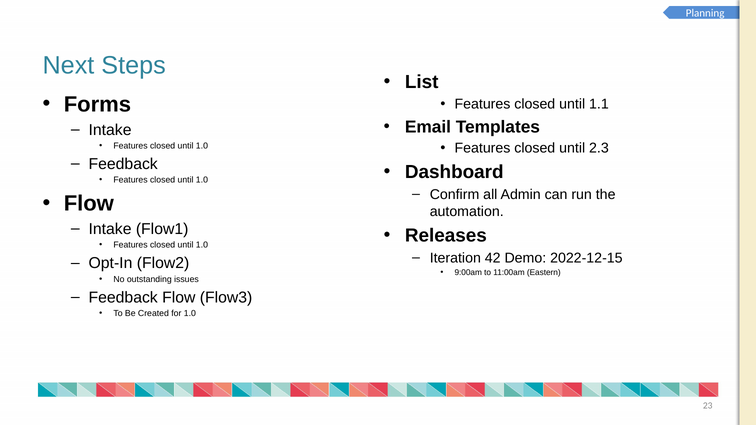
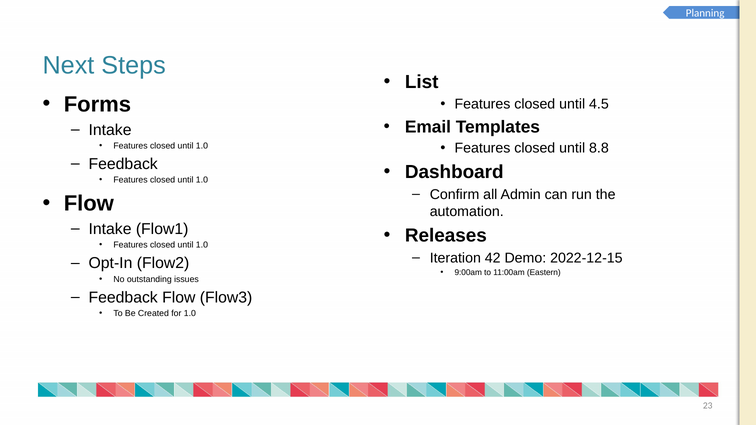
1.1: 1.1 -> 4.5 (599, 104)
2.3: 2.3 -> 8.8 (599, 148)
